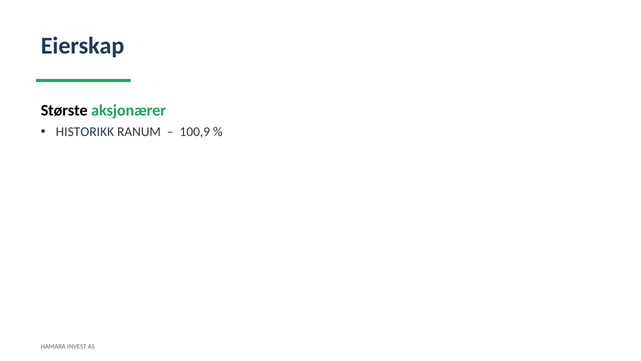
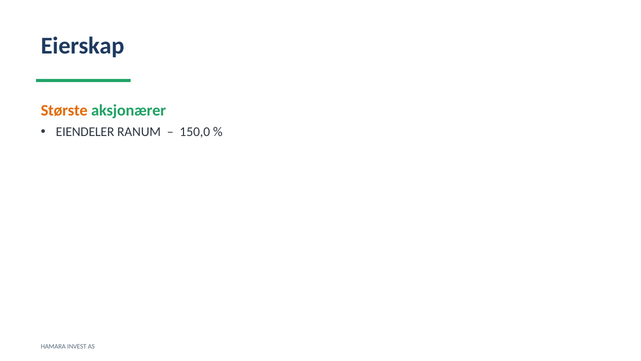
Største colour: black -> orange (64, 110)
HISTORIKK: HISTORIKK -> EIENDELER (85, 132)
100,9: 100,9 -> 150,0 (195, 132)
